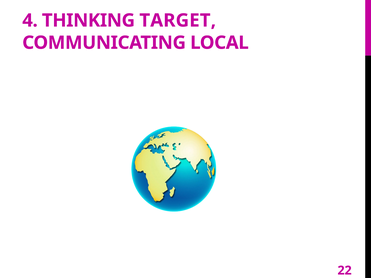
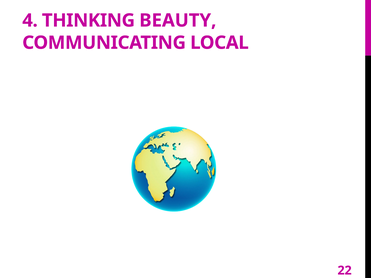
TARGET: TARGET -> BEAUTY (178, 20)
